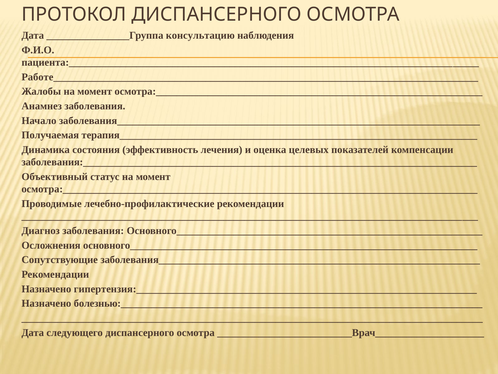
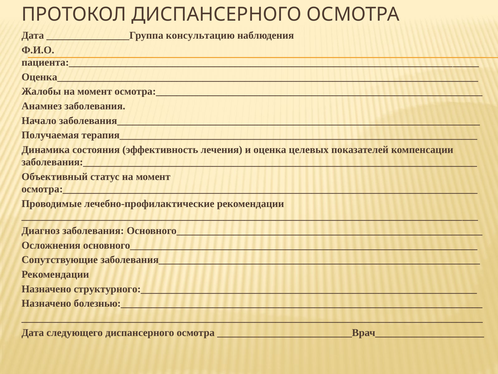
Работе_________________________________________________________________________________: Работе_________________________________________________________________________________ -> Оценка_________________________________________________________________________________ (250, 77)
гипертензия:_________________________________________________________________: гипертензия:_________________________________________________________________ -> структурного:_________________________________________________________________ (275, 289)
